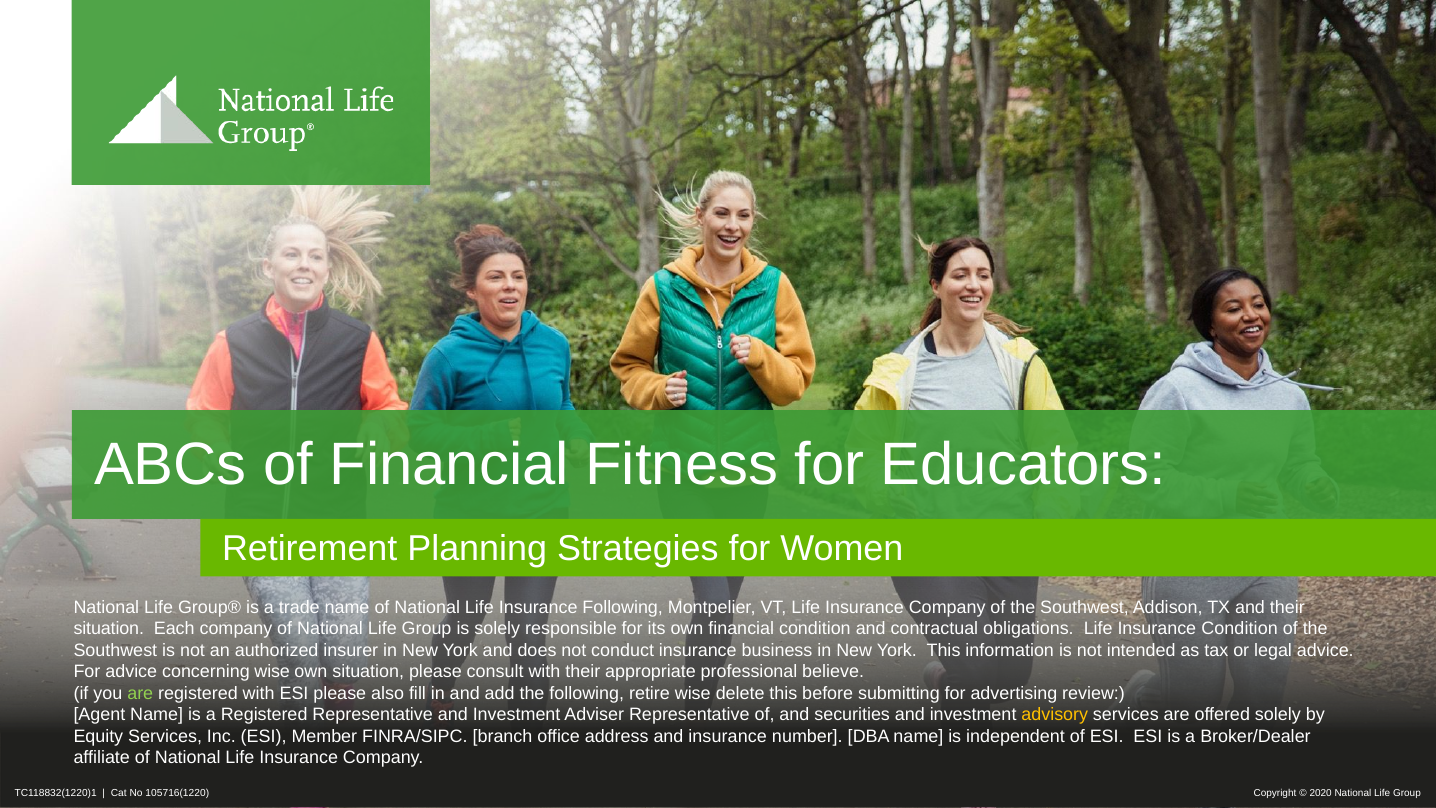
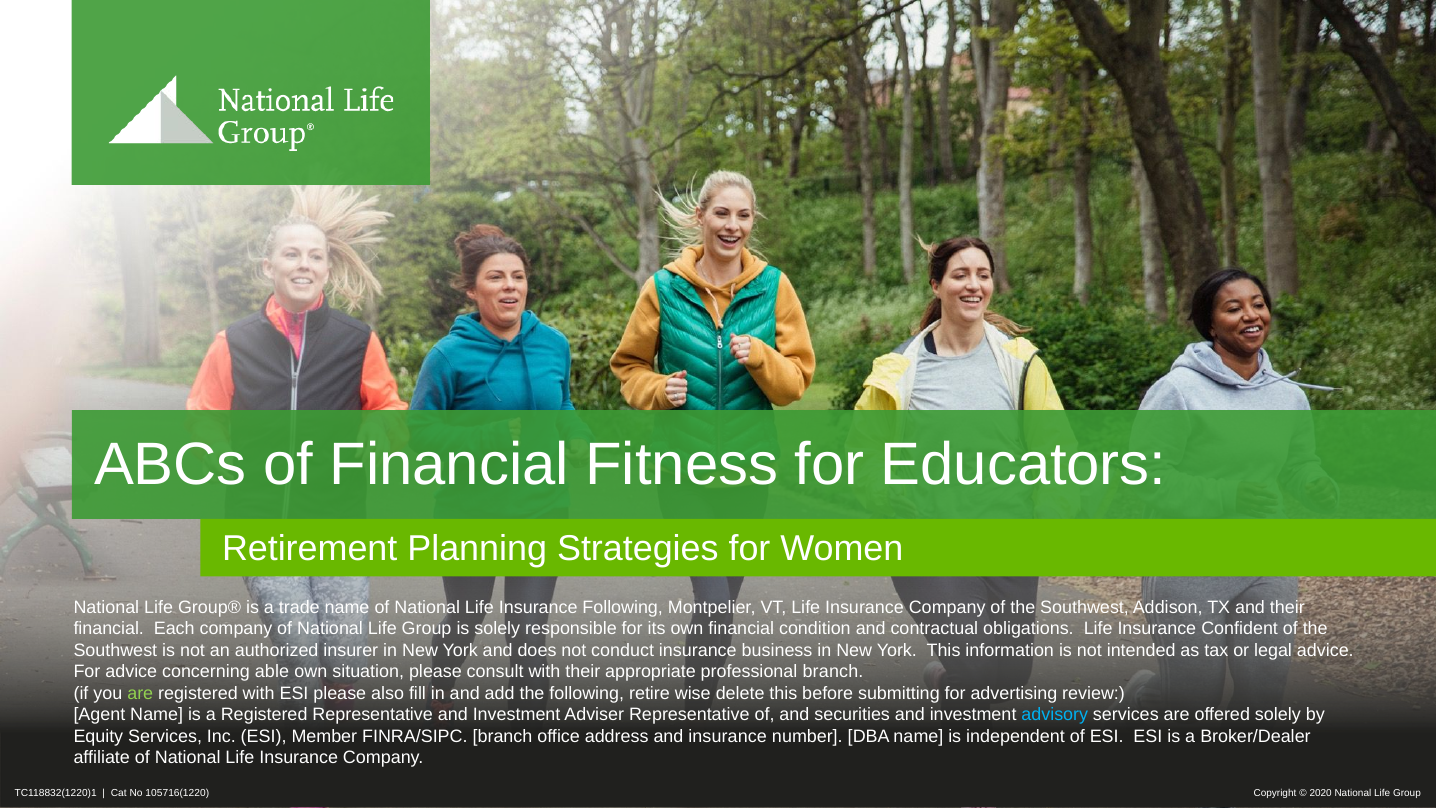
situation: situation -> financial (109, 628)
Insurance Condition: Condition -> Confident (1240, 628)
concerning wise: wise -> able (272, 672)
professional believe: believe -> branch (833, 672)
advisory colour: yellow -> light blue (1055, 715)
